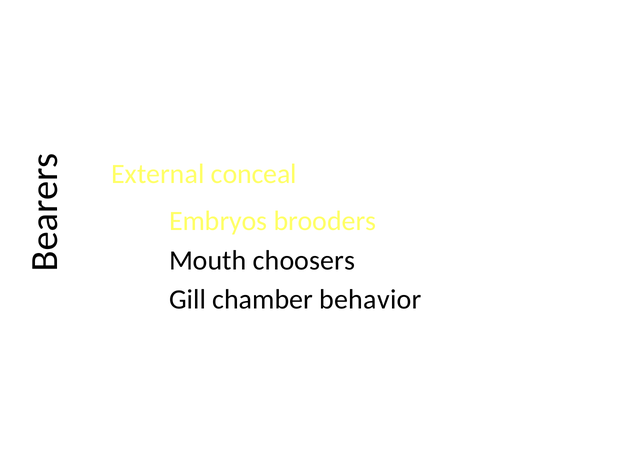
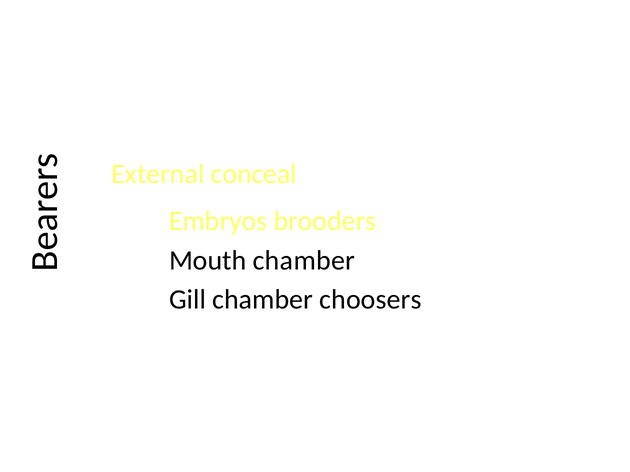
Mouth choosers: choosers -> chamber (304, 261)
behavior: behavior -> choosers (370, 300)
